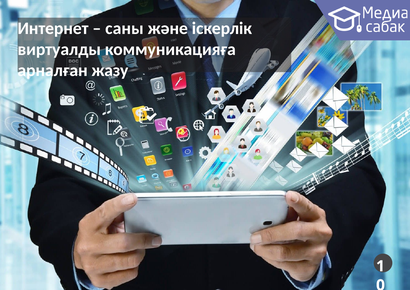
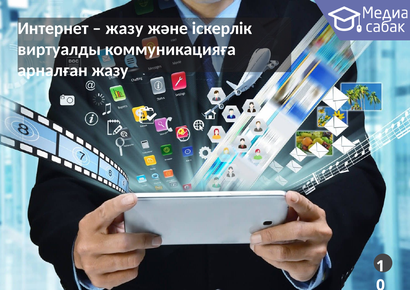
саны: саны -> жазу (124, 28)
